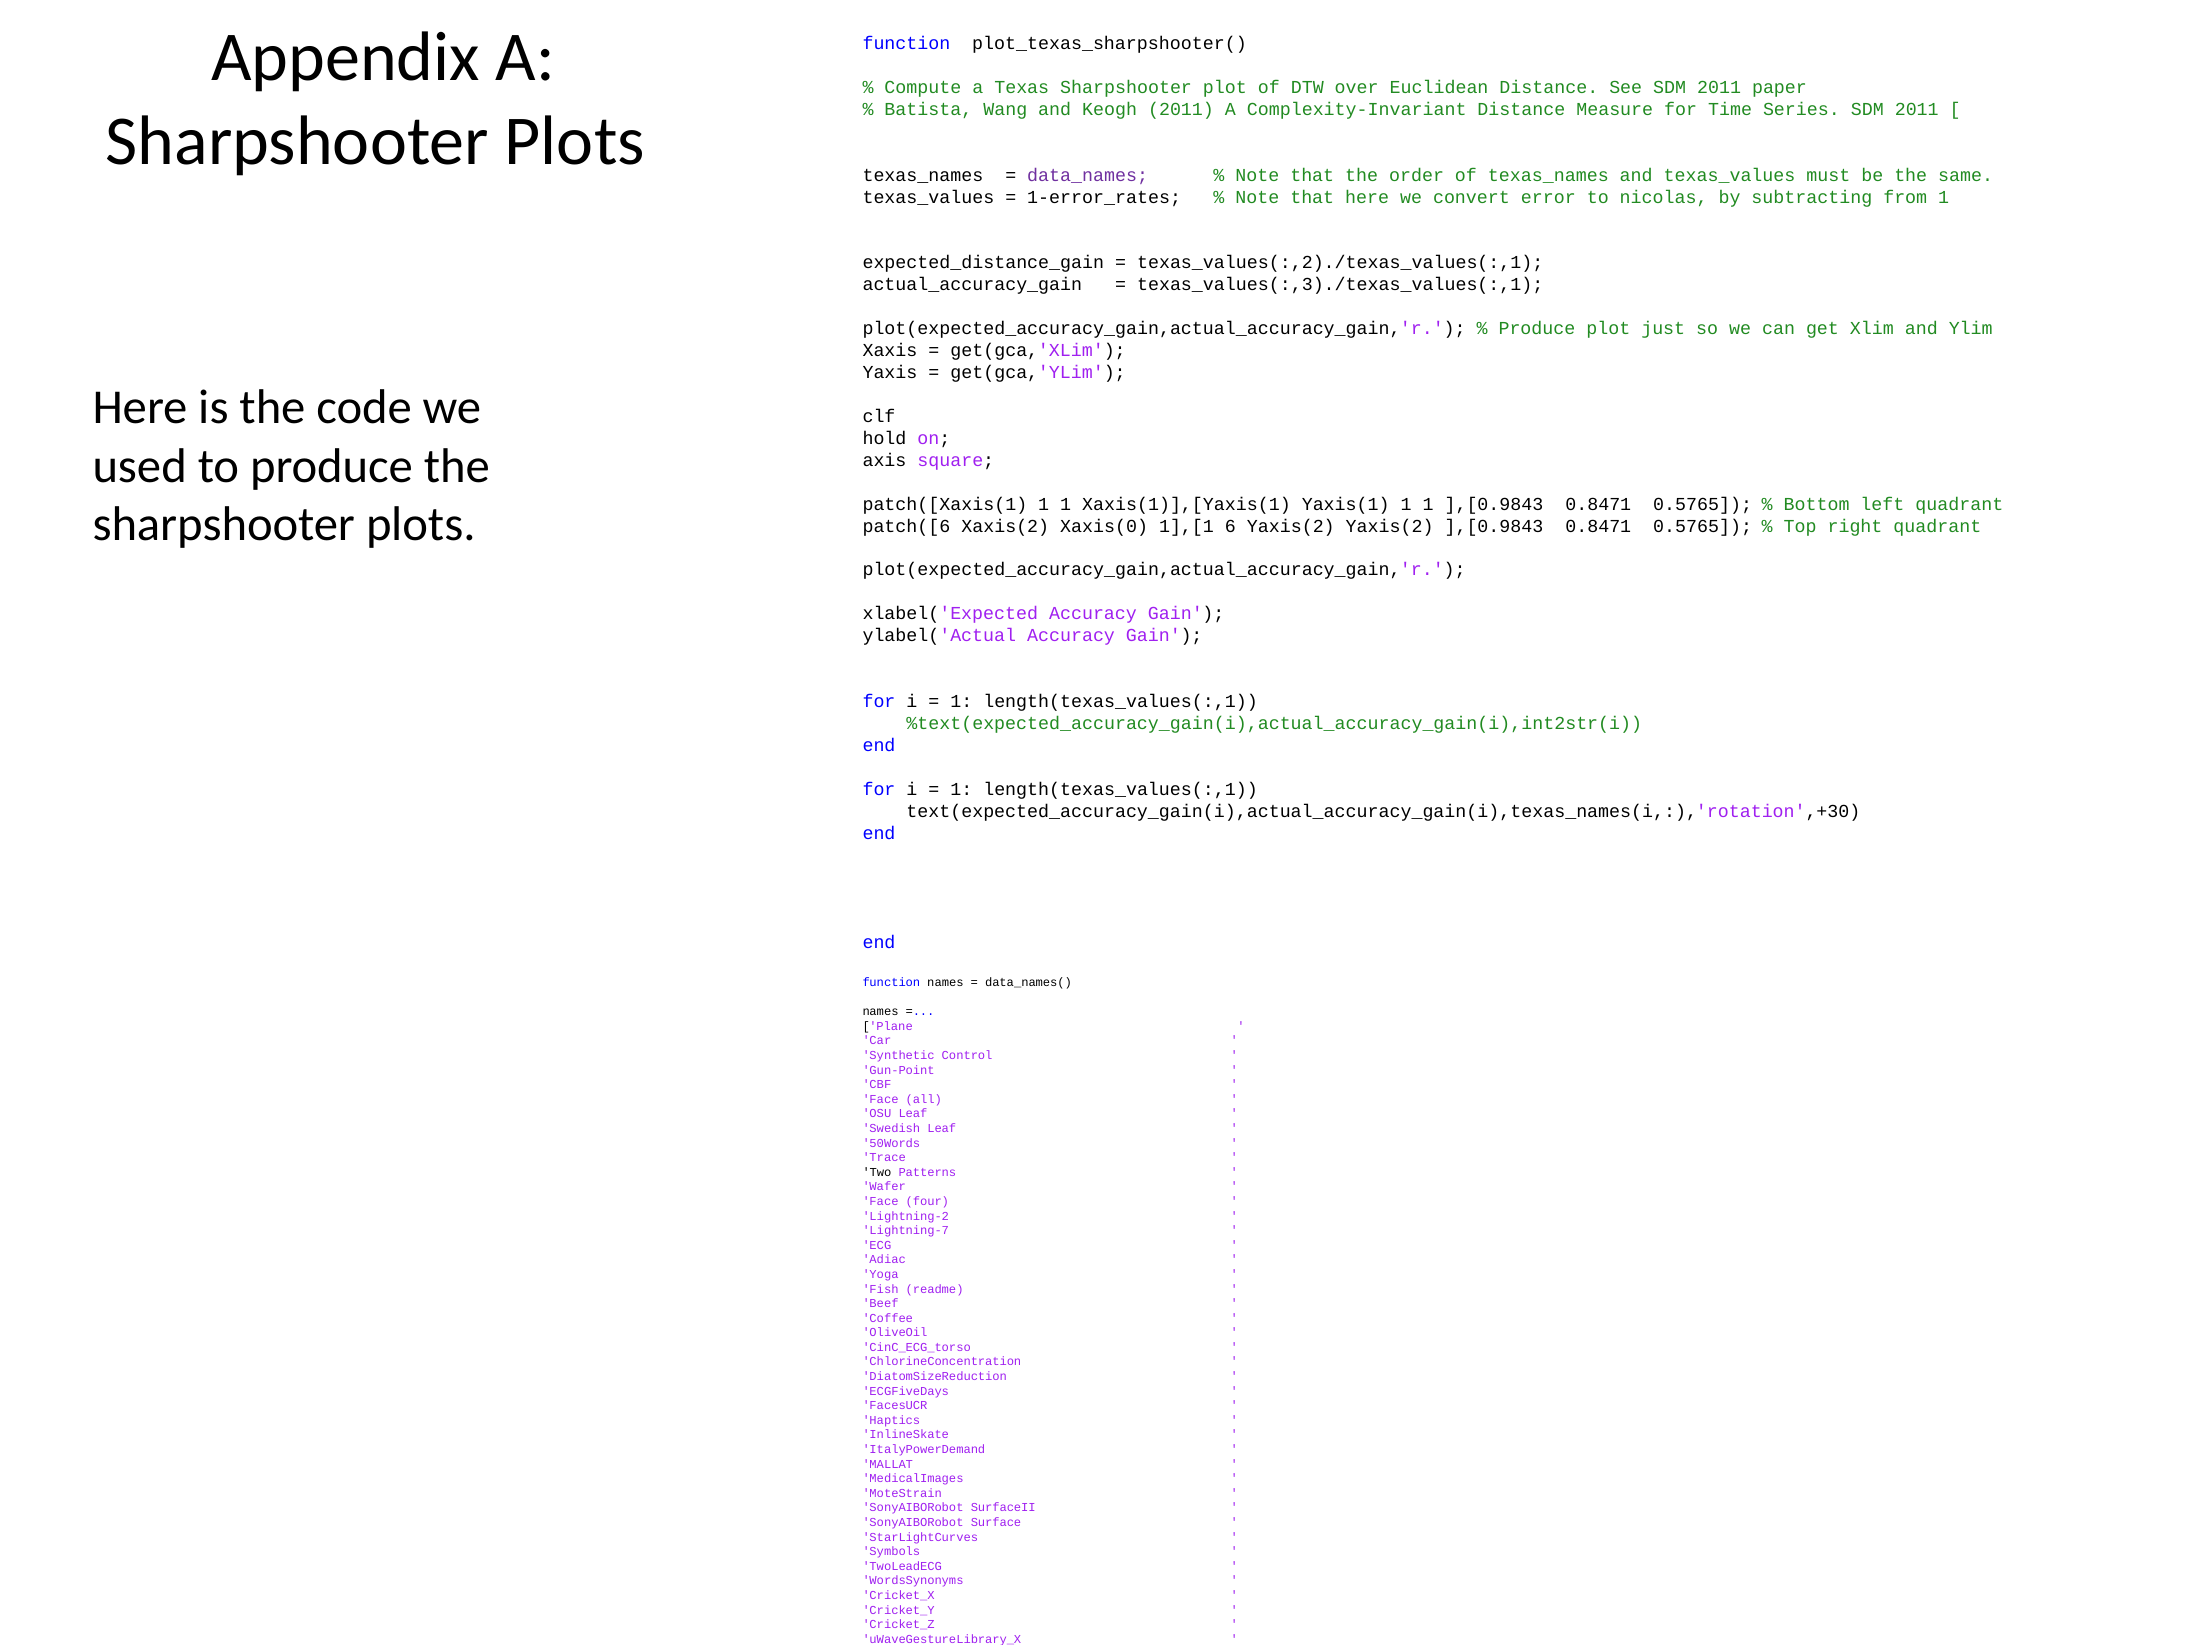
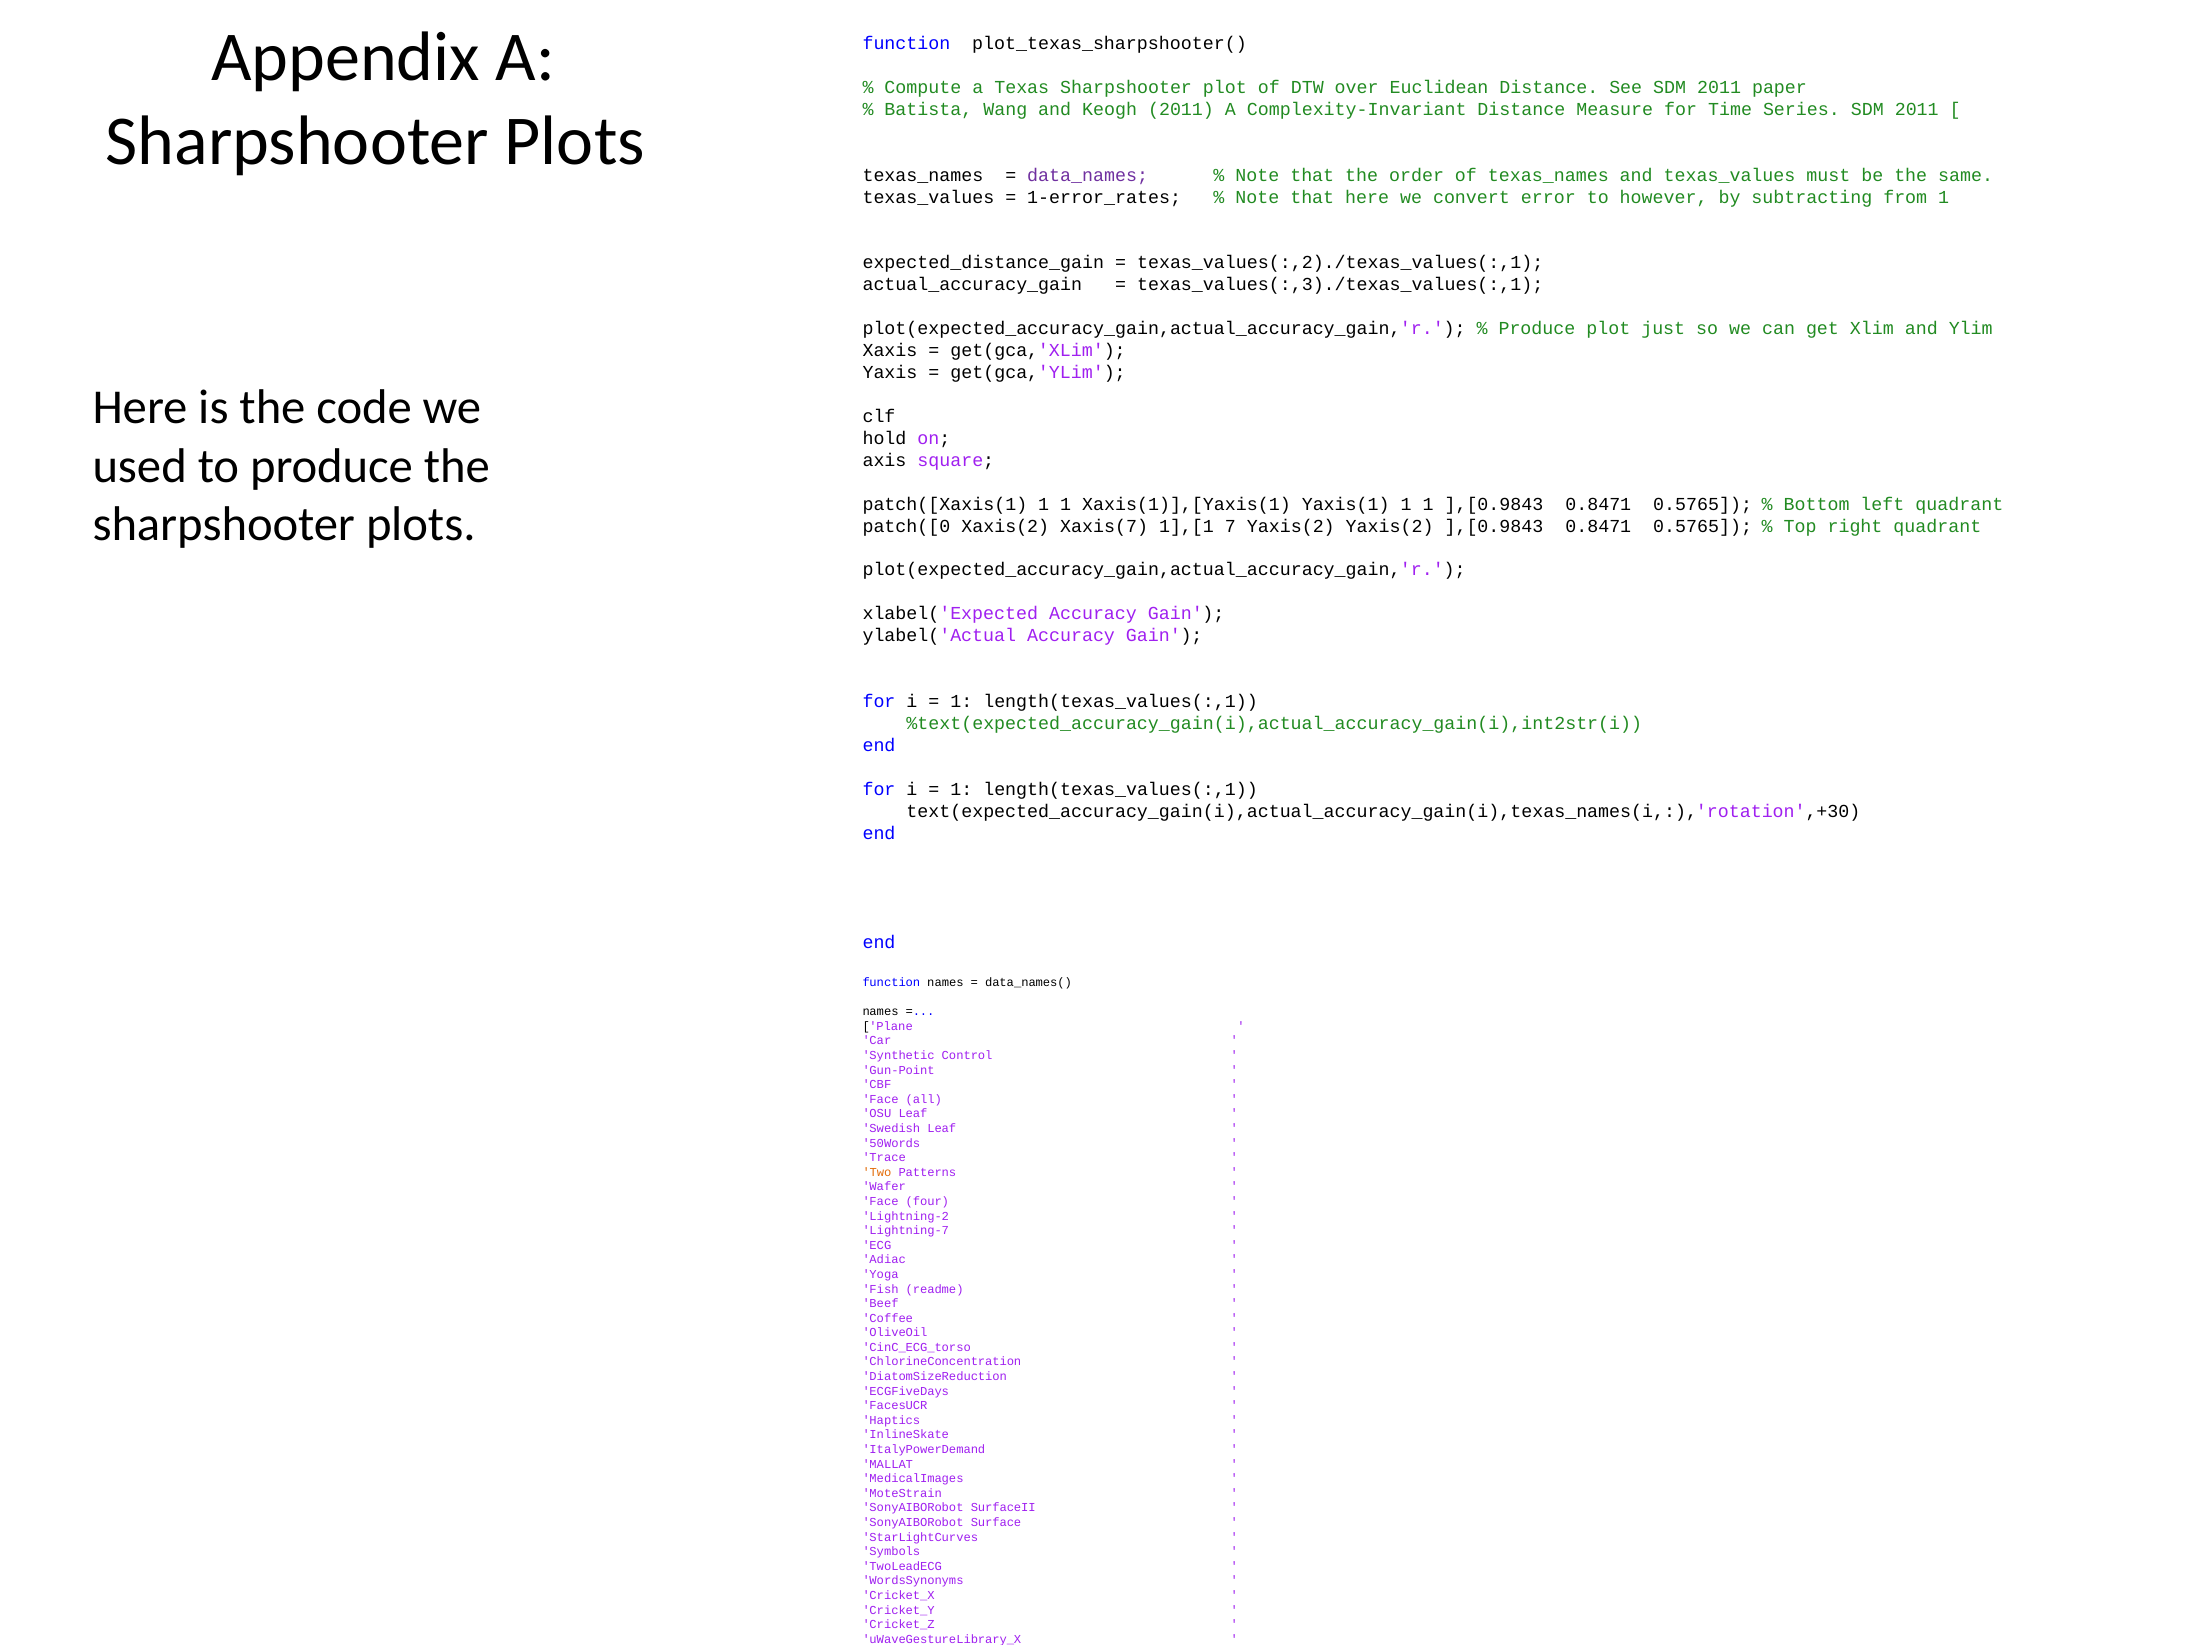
nicolas: nicolas -> however (1664, 197)
patch([6: patch([6 -> patch([0 (906, 526)
Xaxis(0: Xaxis(0 -> Xaxis(7 (1104, 526)
6: 6 -> 7 (1230, 526)
Two colour: black -> orange (877, 1172)
